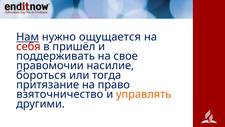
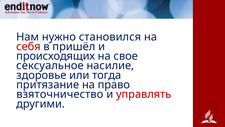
Нам underline: present -> none (28, 37)
ощущается: ощущается -> становился (110, 37)
поддерживать: поддерживать -> происходящих (56, 56)
правомочии: правомочии -> сексуальное (50, 65)
бороться: бороться -> здоровье (41, 75)
управлять colour: orange -> red (144, 94)
